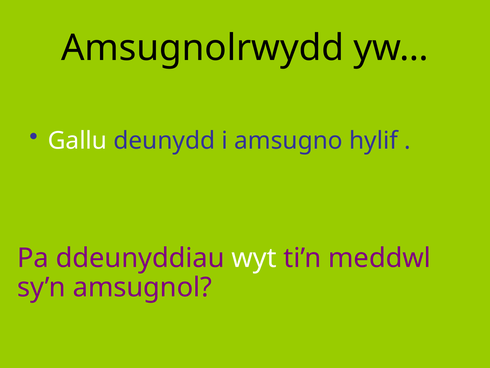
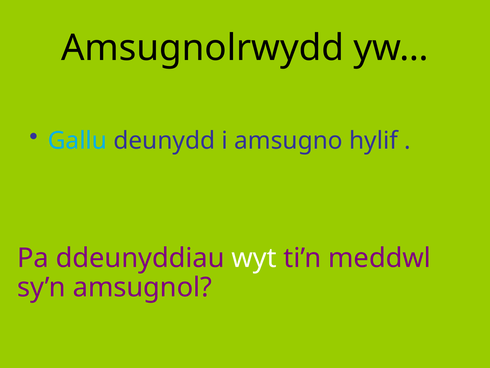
Gallu colour: white -> light blue (77, 141)
